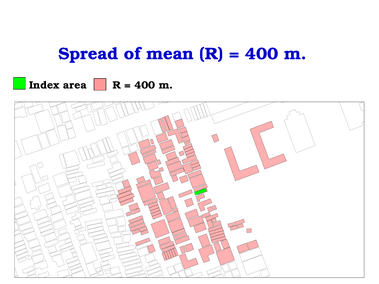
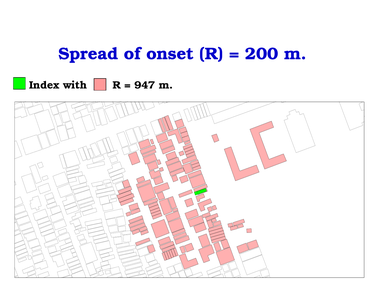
mean: mean -> onset (170, 54)
400: 400 -> 200 (262, 54)
area: area -> with (75, 85)
400: 400 -> 947 (145, 85)
